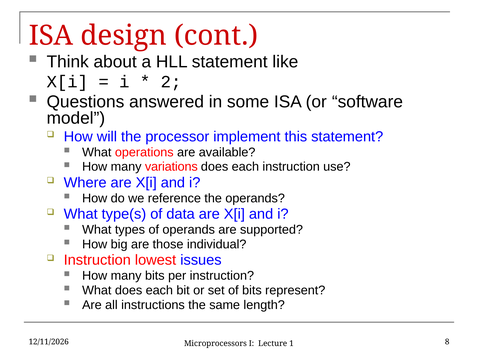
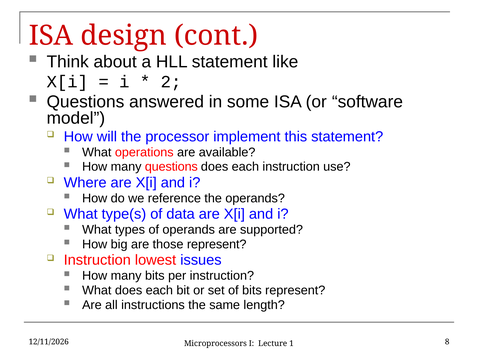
many variations: variations -> questions (171, 167)
those individual: individual -> represent (217, 245)
